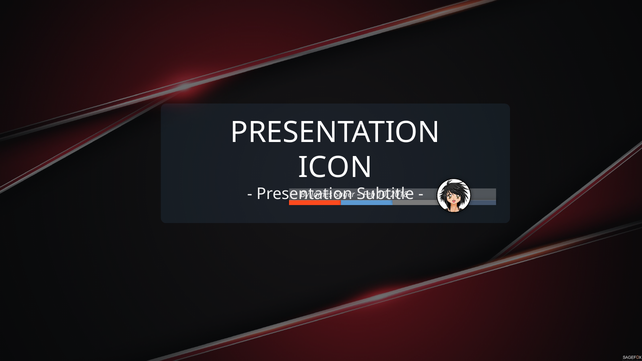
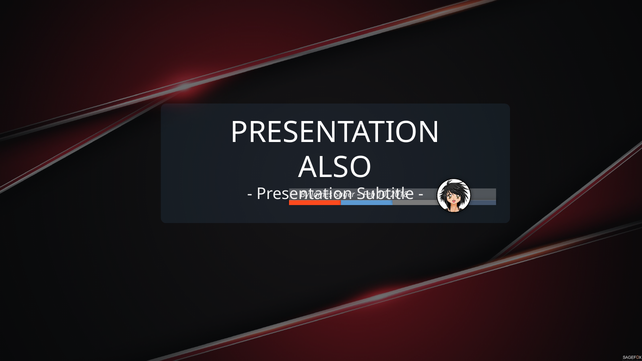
ICON: ICON -> ALSO (335, 168)
